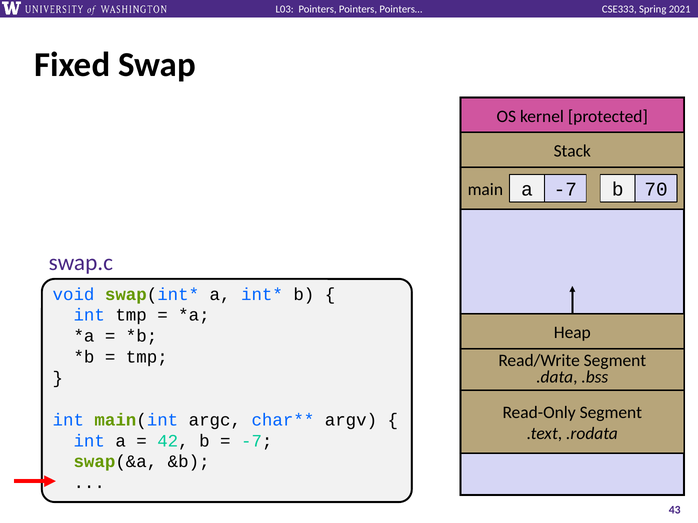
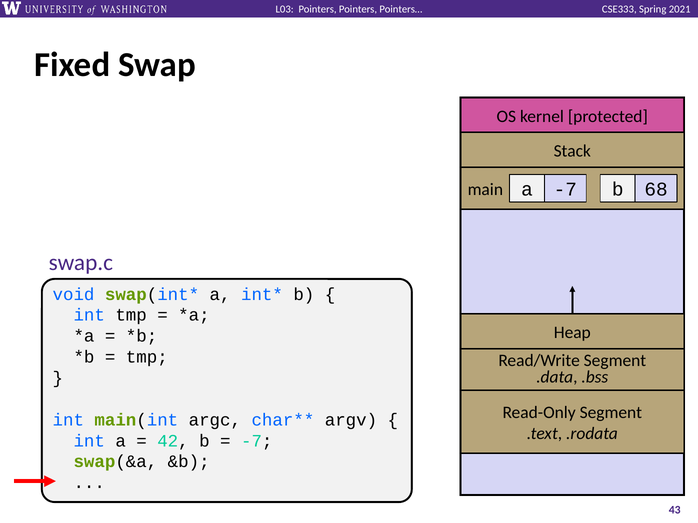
70: 70 -> 68 (656, 190)
